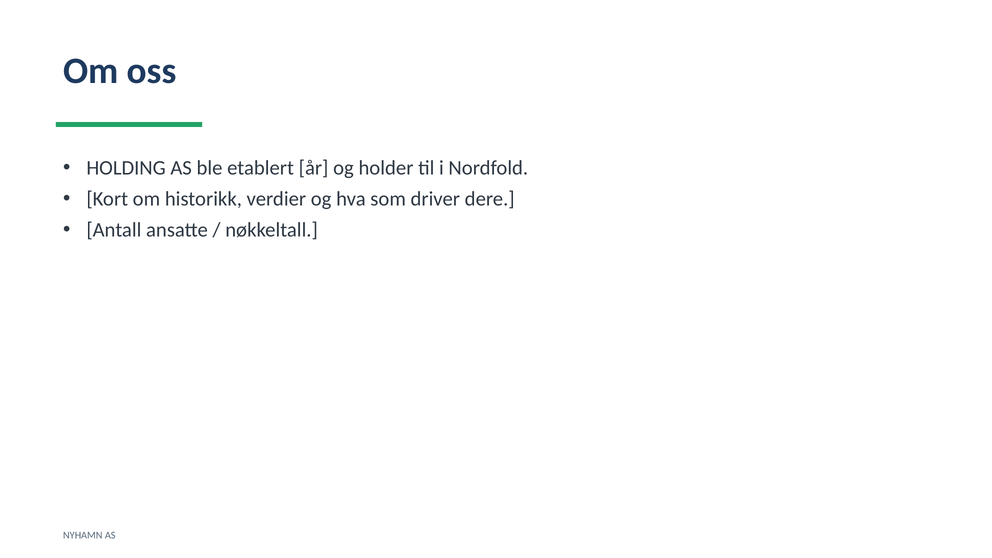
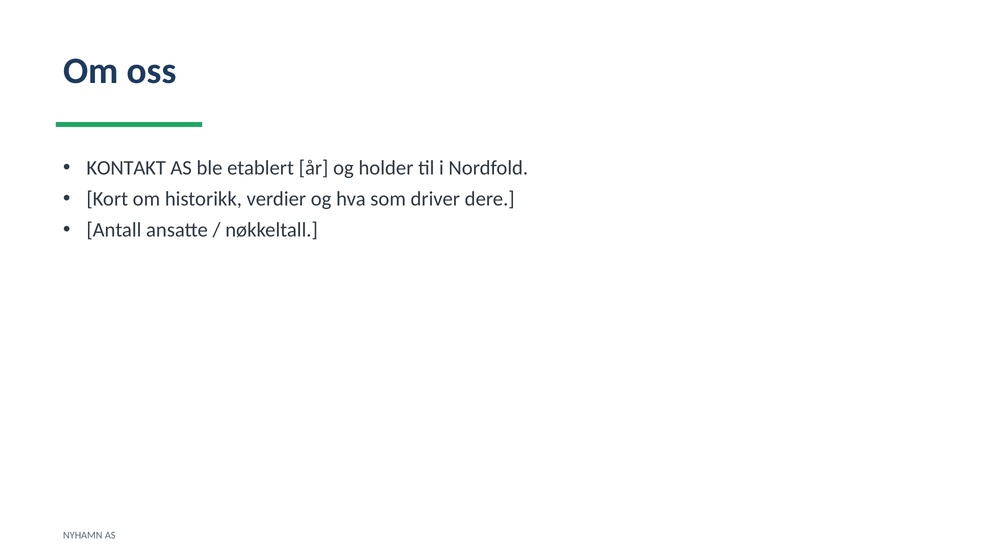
HOLDING: HOLDING -> KONTAKT (126, 168)
